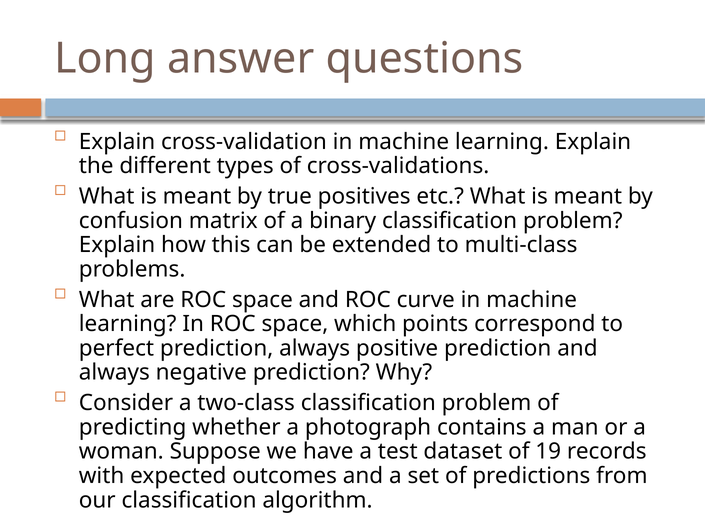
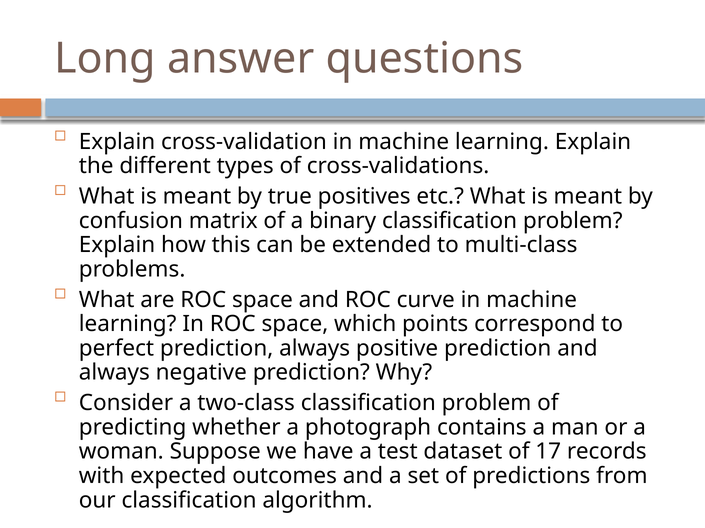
19: 19 -> 17 (548, 452)
